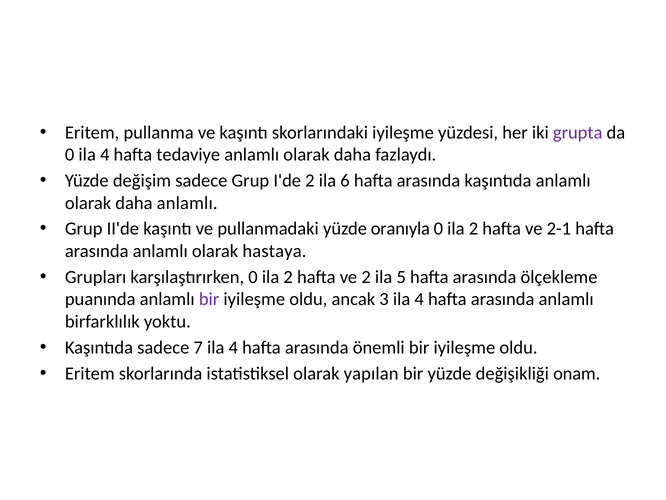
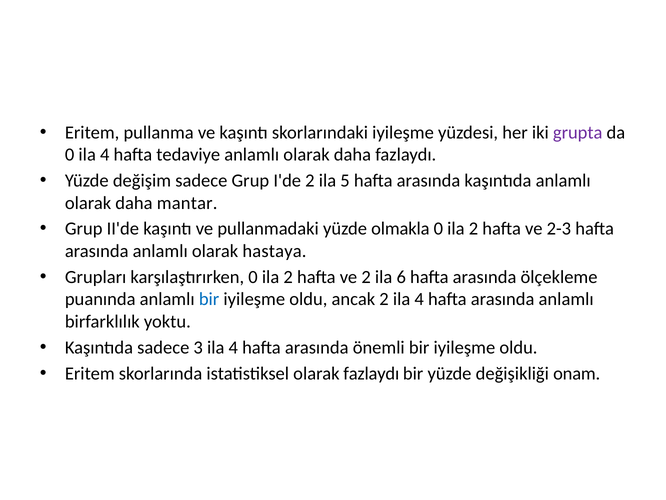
6: 6 -> 5 (345, 180)
daha anlamlı: anlamlı -> mantar (187, 203)
oranıyla: oranıyla -> olmakla (400, 229)
2-1: 2-1 -> 2-3 (559, 229)
5: 5 -> 6 (401, 277)
bir colour: purple -> blue (209, 299)
ancak 3: 3 -> 2 (384, 299)
7: 7 -> 3 (198, 347)
olarak yapılan: yapılan -> fazlaydı (371, 373)
